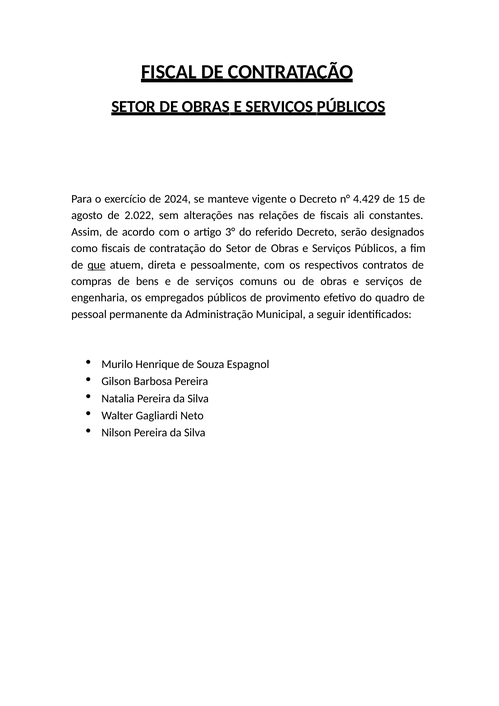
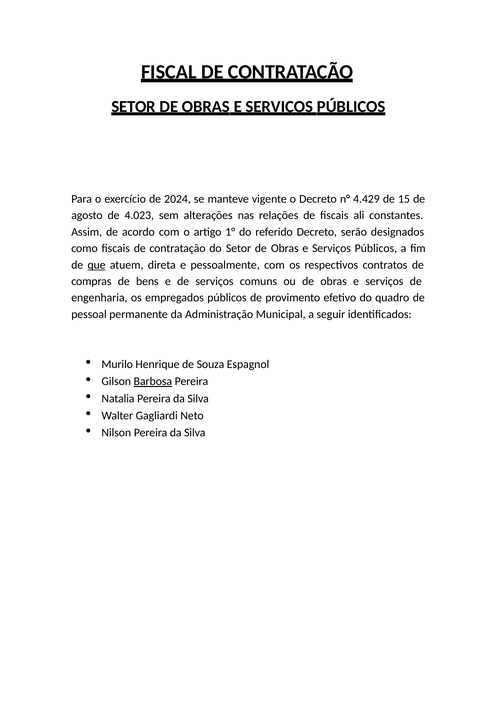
2.022: 2.022 -> 4.023 (139, 215)
3°: 3° -> 1° (230, 232)
Barbosa underline: none -> present (153, 382)
